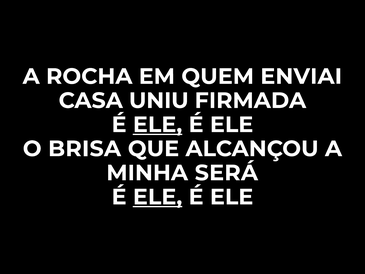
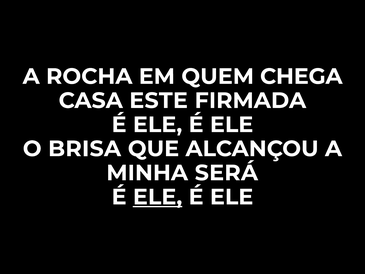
ENVIAI: ENVIAI -> CHEGA (301, 76)
UNIU: UNIU -> ESTE (159, 101)
ELE underline: present -> none (158, 125)
